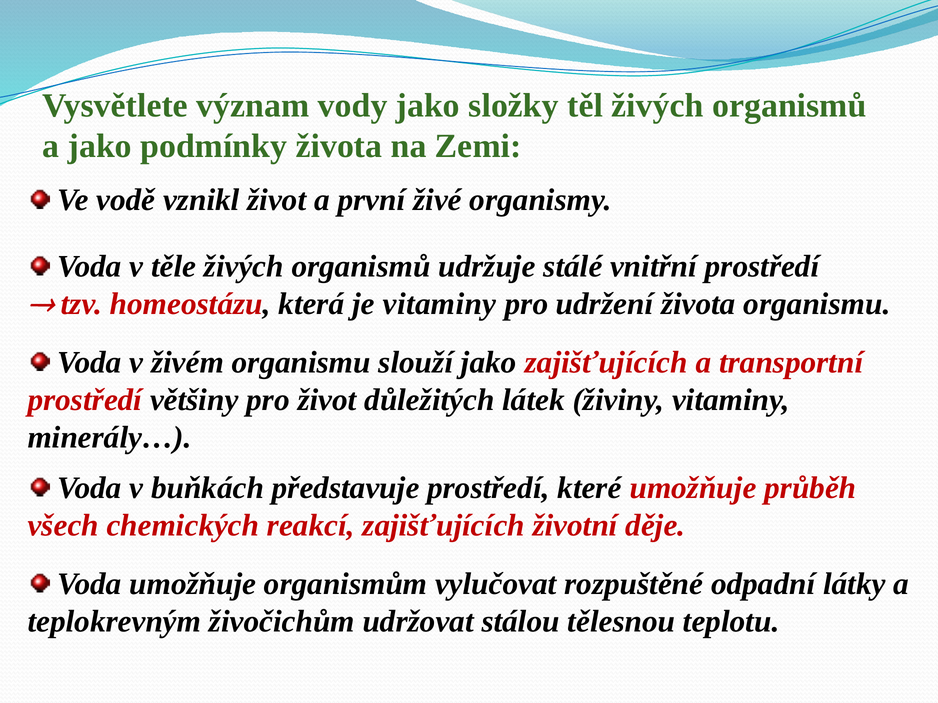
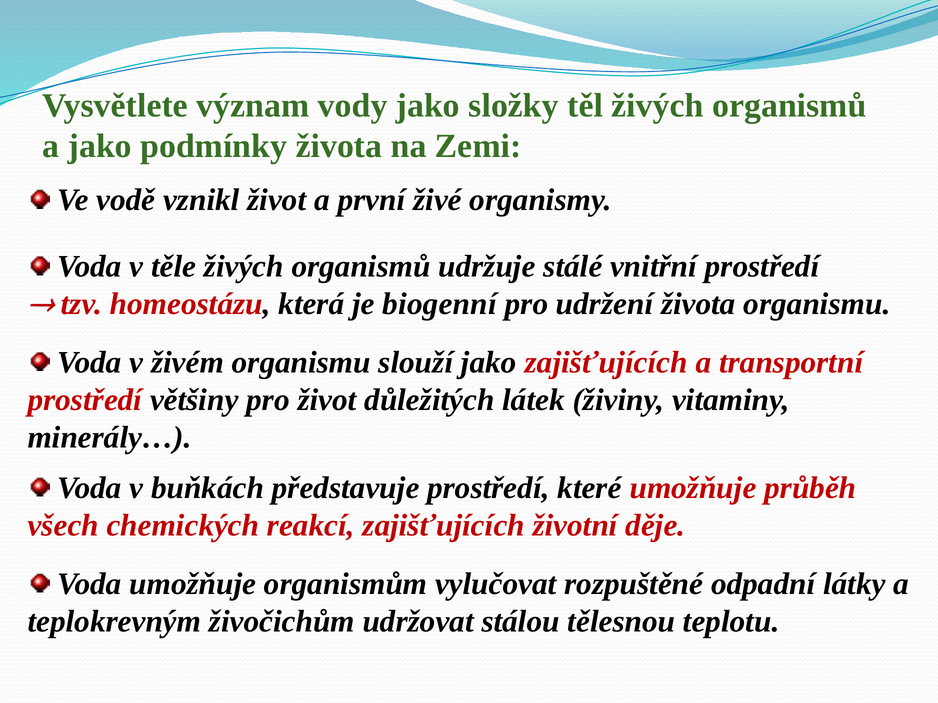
je vitaminy: vitaminy -> biogenní (440, 304)
